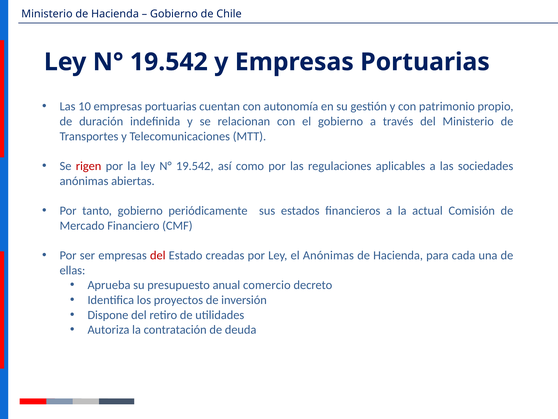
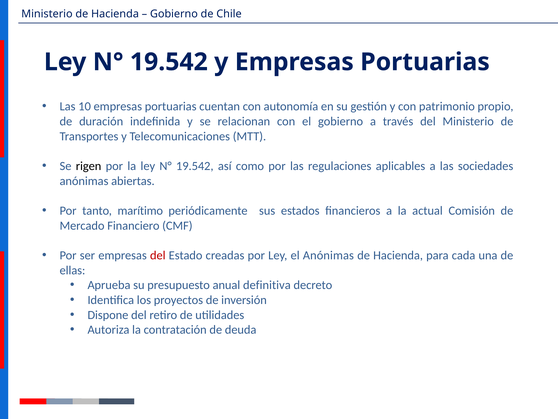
rigen colour: red -> black (89, 166)
tanto gobierno: gobierno -> marítimo (140, 211)
comercio: comercio -> definitiva (267, 285)
